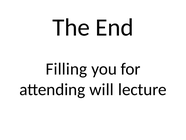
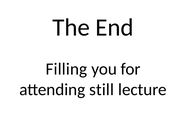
will: will -> still (102, 89)
